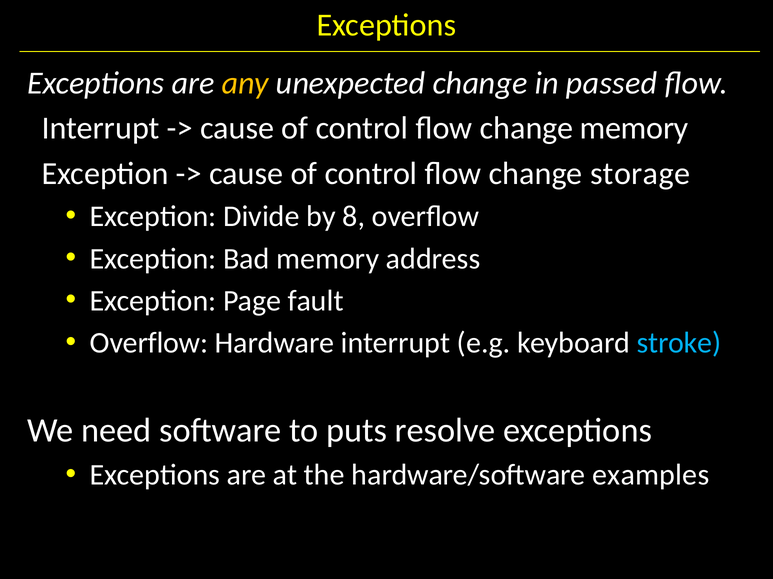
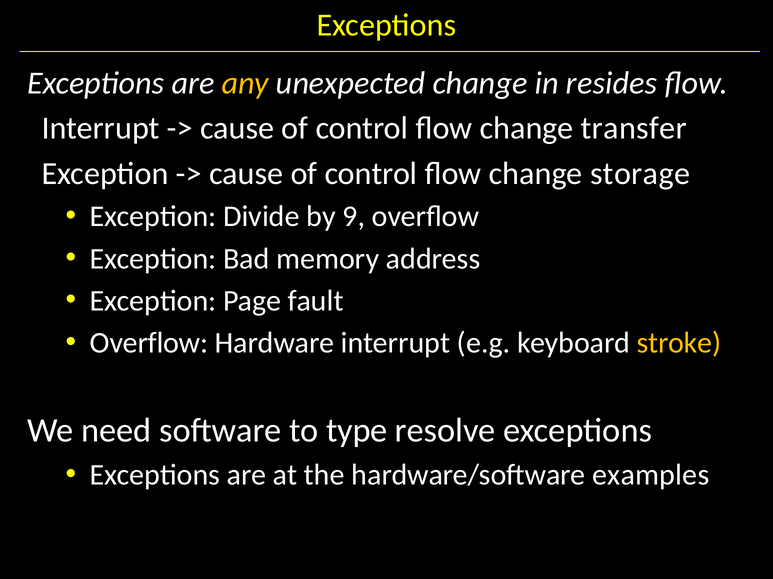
passed: passed -> resides (612, 83)
change memory: memory -> transfer (634, 129)
8: 8 -> 9 (354, 217)
stroke colour: light blue -> yellow (679, 343)
puts: puts -> type (357, 431)
